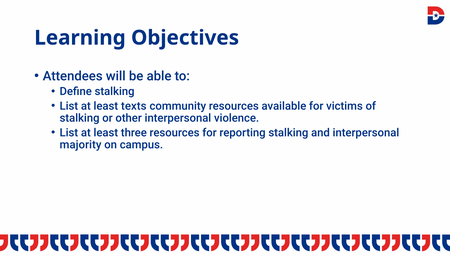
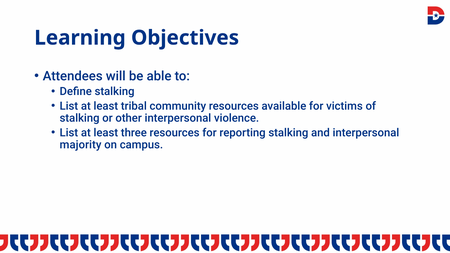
texts: texts -> tribal (134, 106)
